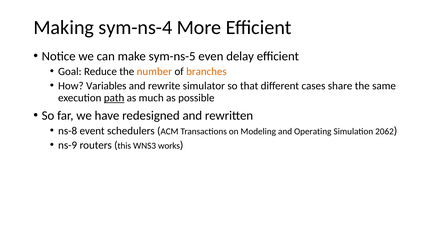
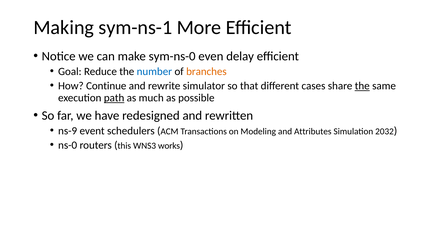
sym-ns-4: sym-ns-4 -> sym-ns-1 (135, 28)
sym-ns-5: sym-ns-5 -> sym-ns-0 (172, 56)
number colour: orange -> blue (154, 71)
Variables: Variables -> Continue (106, 86)
the underline: none -> present (362, 86)
ns-8: ns-8 -> ns-9 (68, 131)
Operating: Operating -> Attributes (313, 131)
2062: 2062 -> 2032 (385, 131)
ns-9: ns-9 -> ns-0 (68, 145)
